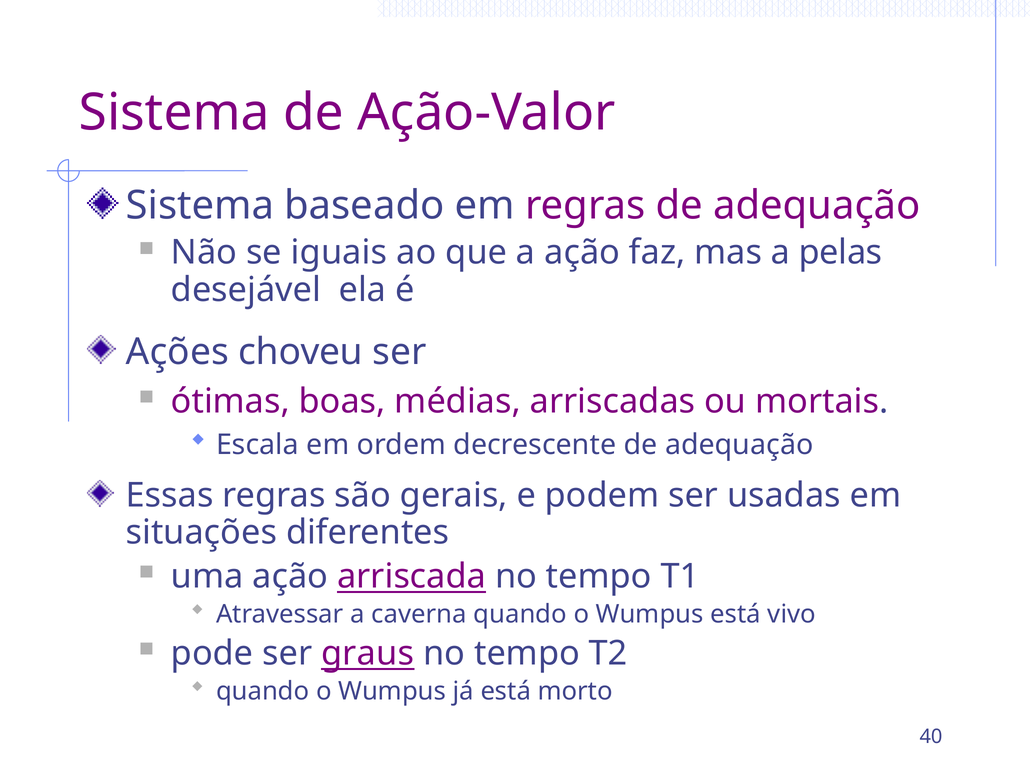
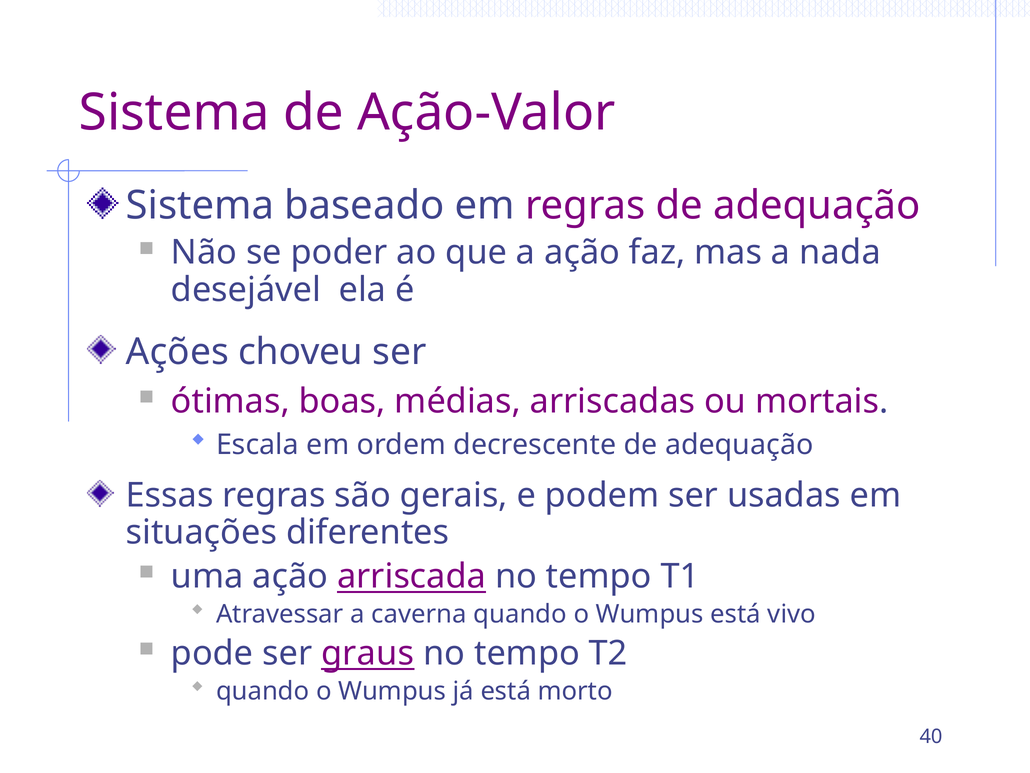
iguais: iguais -> poder (339, 252)
pelas: pelas -> nada (840, 252)
